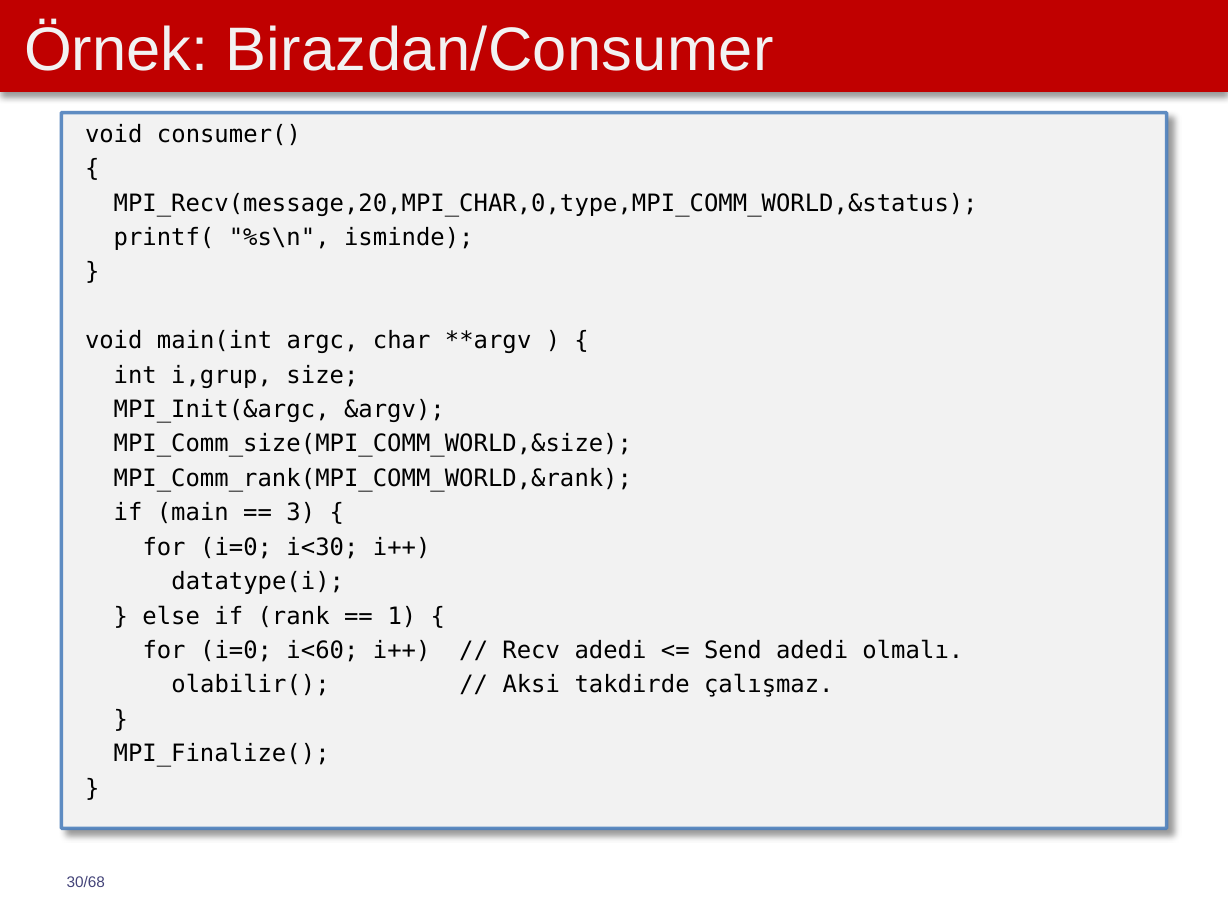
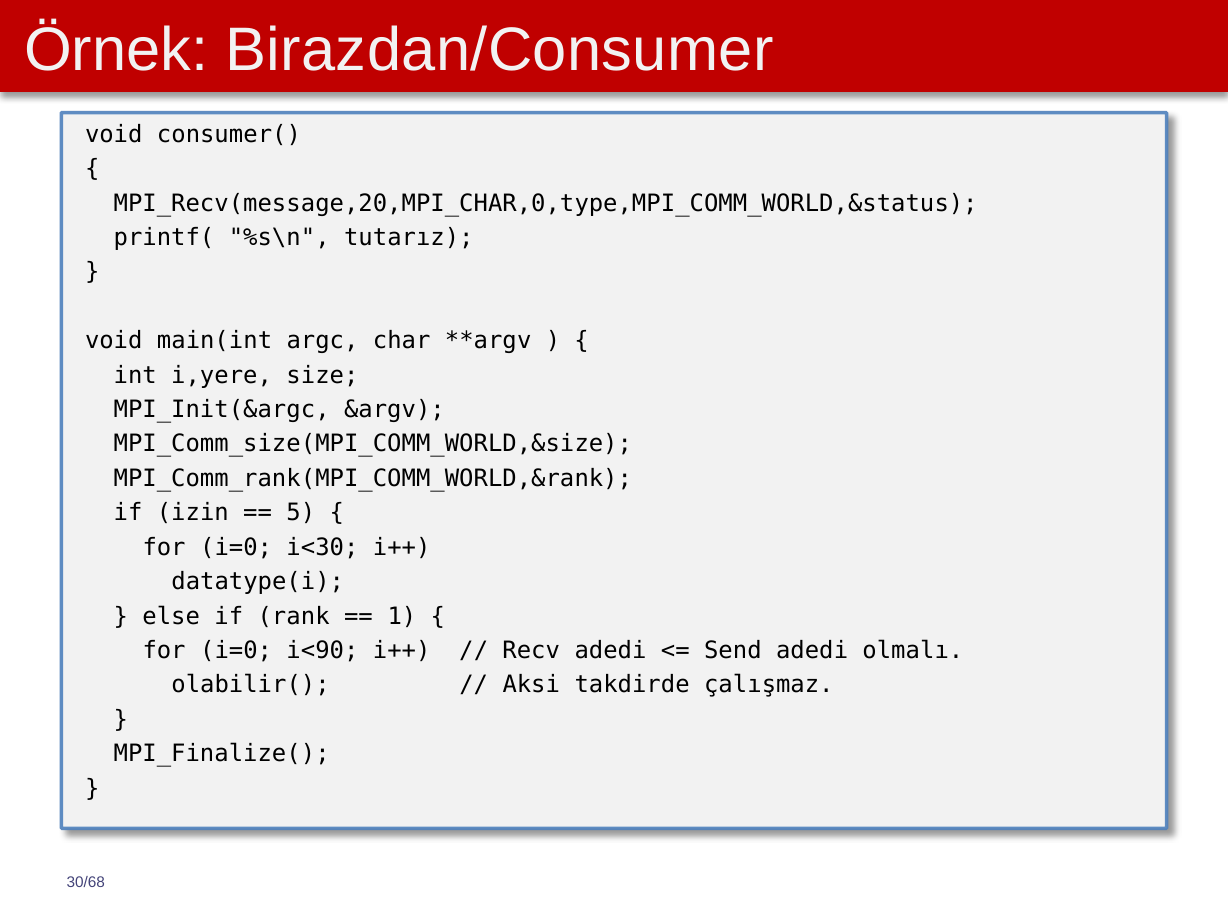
isminde: isminde -> tutarız (409, 238)
i,grup: i,grup -> i,yere (222, 375)
main: main -> izin (193, 513)
3: 3 -> 5 (301, 513)
i<60: i<60 -> i<90 (322, 651)
